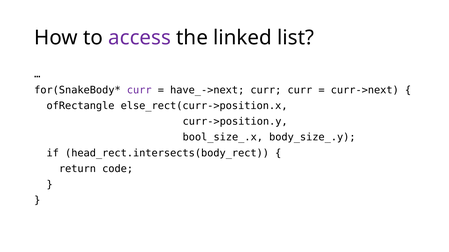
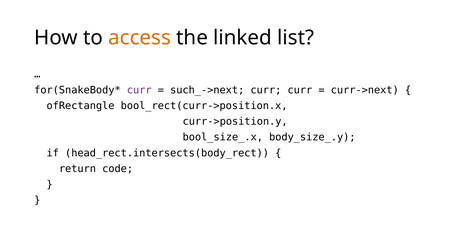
access colour: purple -> orange (140, 38)
have_->next: have_->next -> such_->next (207, 90)
else_rect(curr->position.x: else_rect(curr->position.x -> bool_rect(curr->position.x (204, 106)
